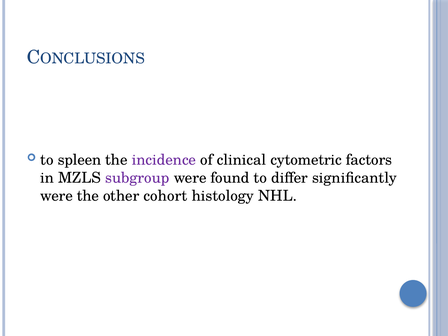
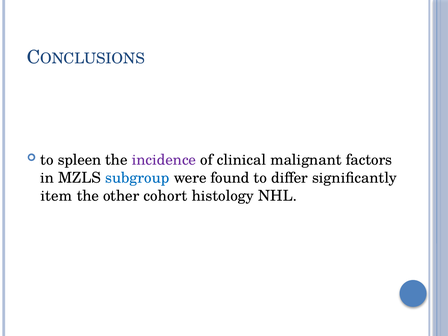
cytometric: cytometric -> malignant (306, 160)
subgroup colour: purple -> blue (137, 178)
were: were -> item (56, 196)
